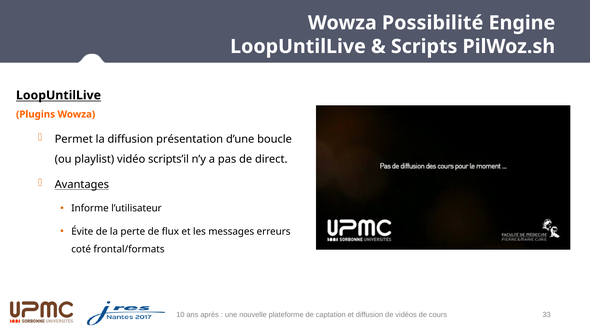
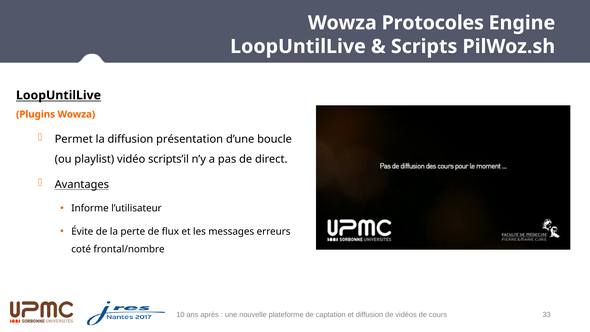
Possibilité: Possibilité -> Protocoles (433, 23)
frontal/formats: frontal/formats -> frontal/nombre (129, 249)
